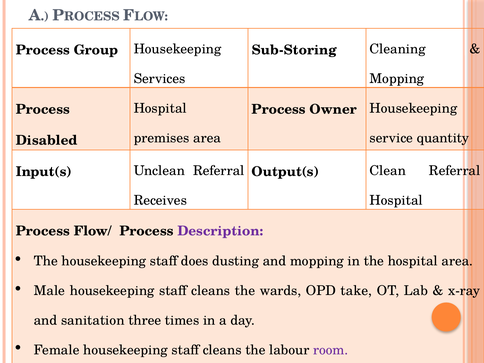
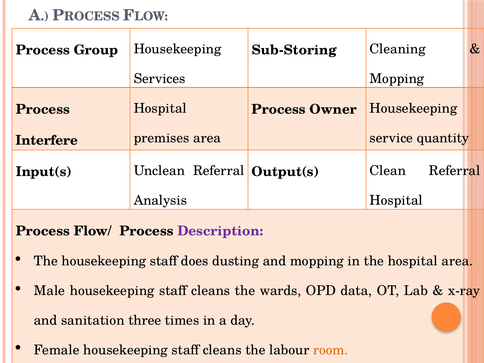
Disabled: Disabled -> Interfere (47, 141)
Receives: Receives -> Analysis (160, 200)
take: take -> data (356, 291)
room colour: purple -> orange (331, 350)
